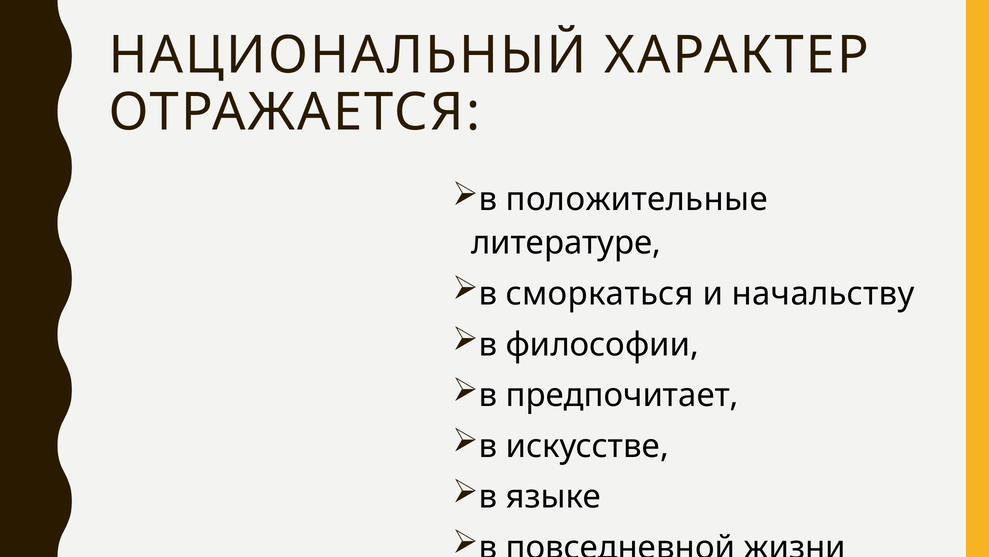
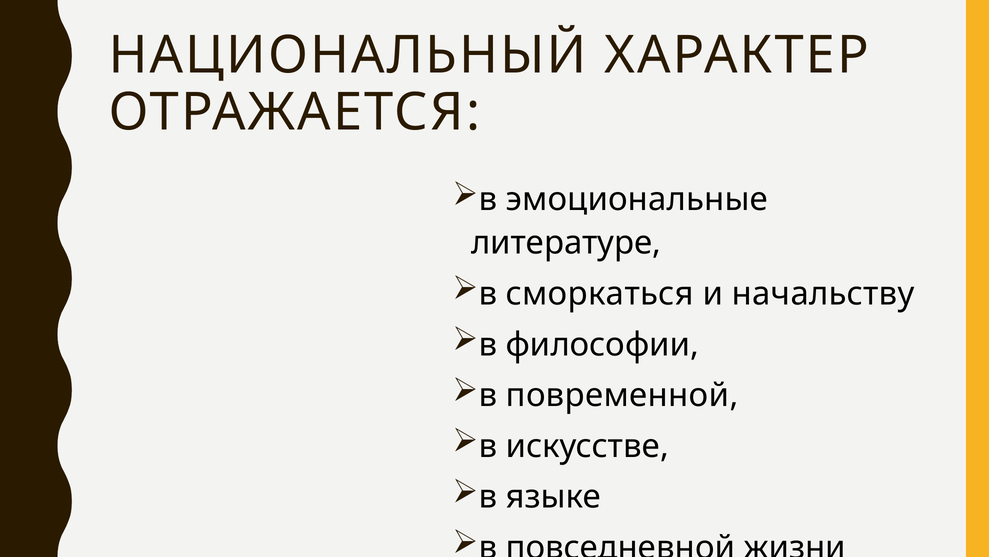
положительные: положительные -> эмоциональные (637, 199)
предпочитает: предпочитает -> повременной (622, 395)
